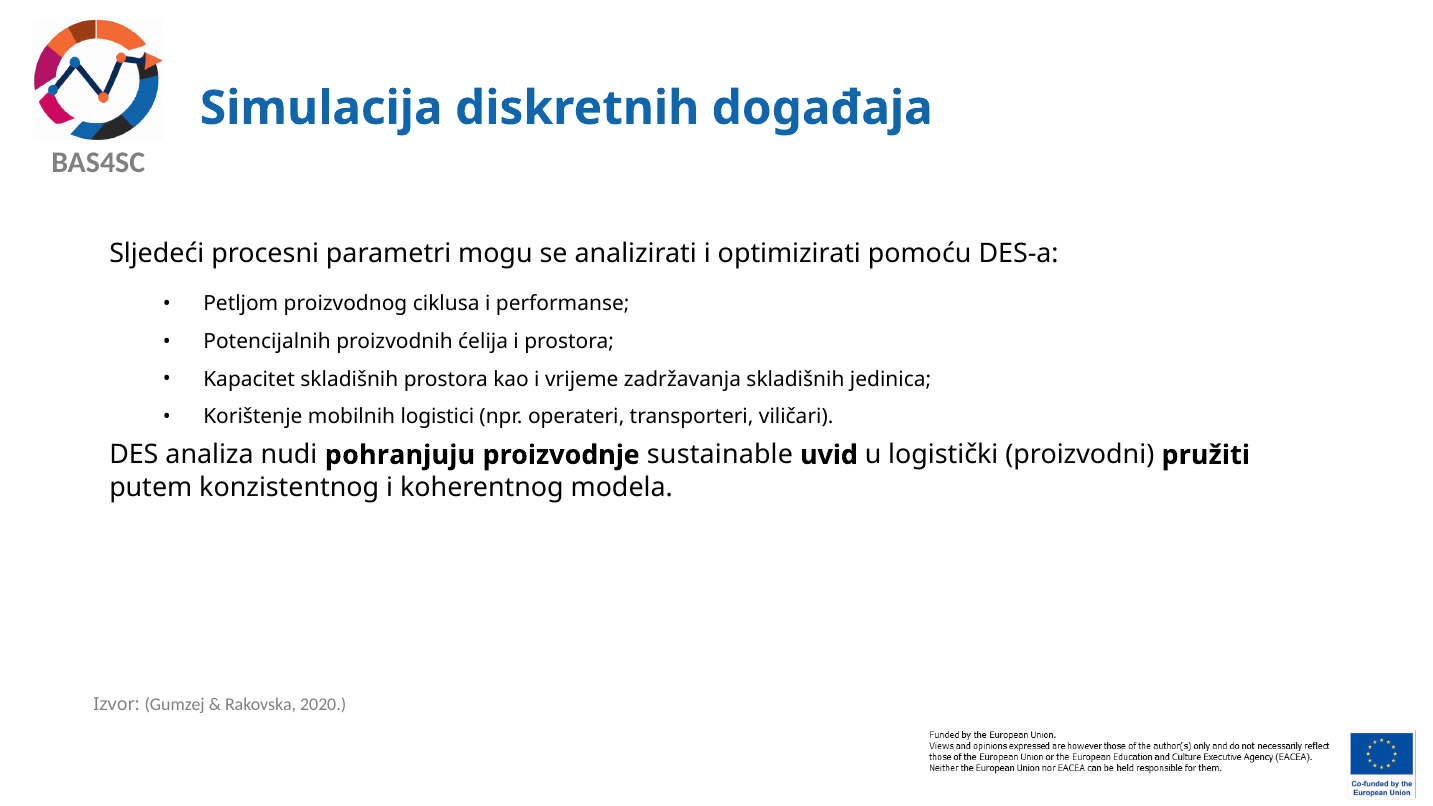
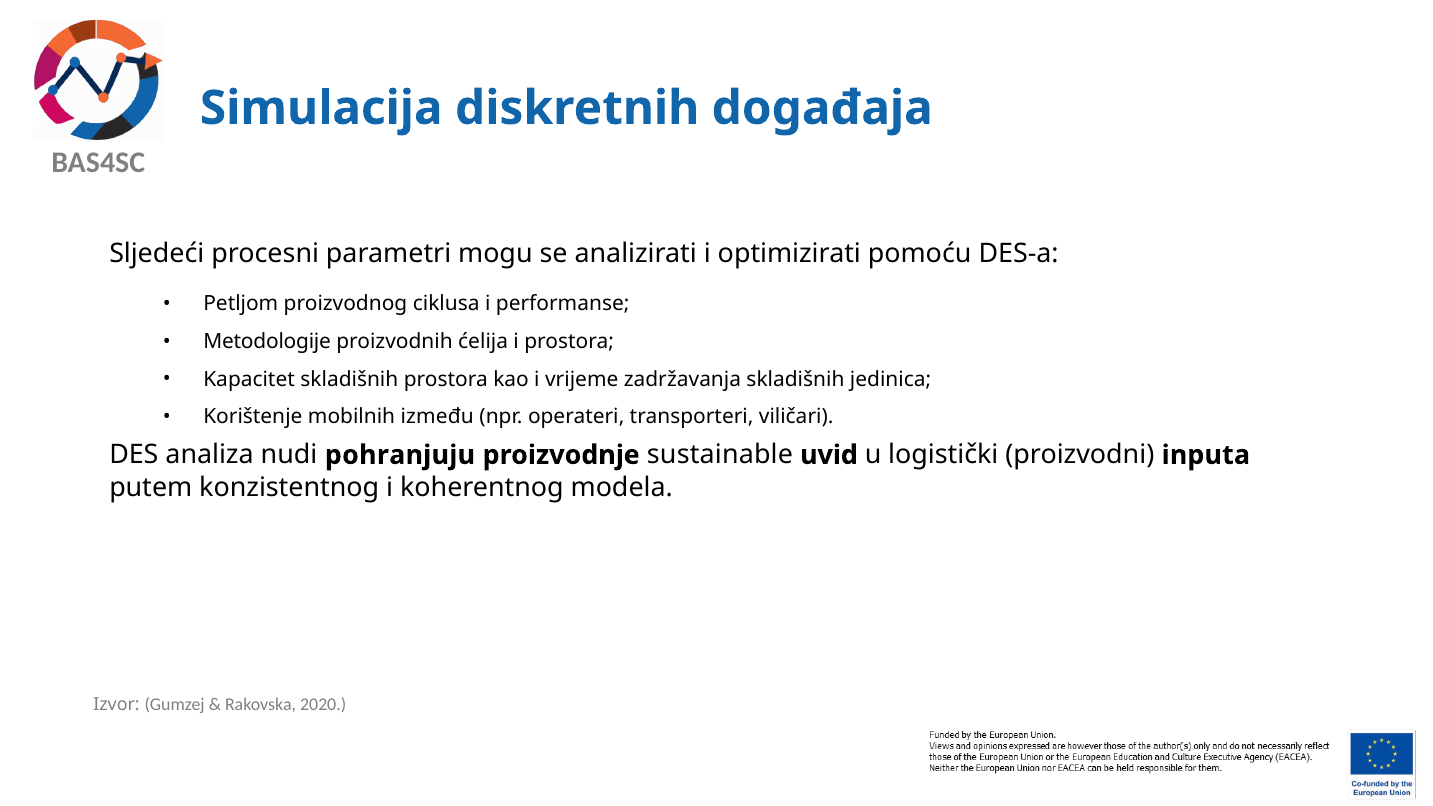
Potencijalnih: Potencijalnih -> Metodologije (267, 342)
logistici: logistici -> između (437, 417)
pružiti: pružiti -> inputa (1206, 455)
